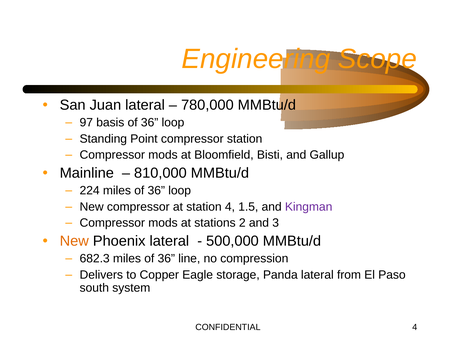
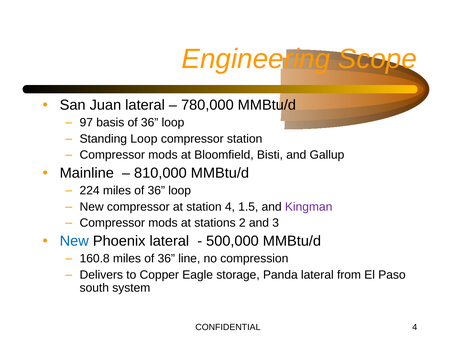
Standing Point: Point -> Loop (144, 139)
New colour: orange -> blue (74, 241)
682.3: 682.3 -> 160.8 (95, 259)
